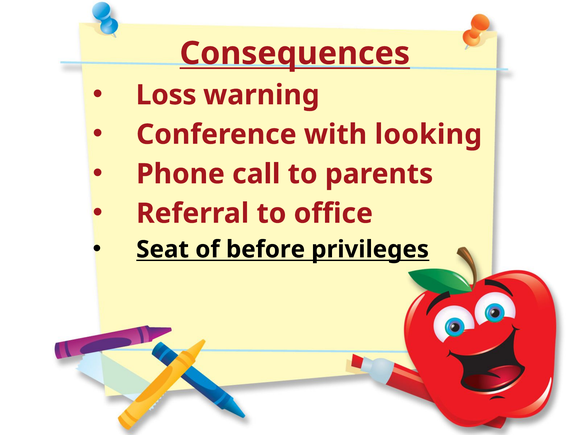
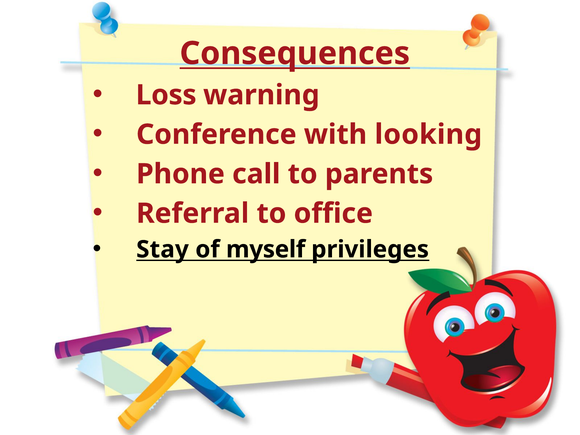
Seat: Seat -> Stay (162, 249)
before: before -> myself (266, 249)
